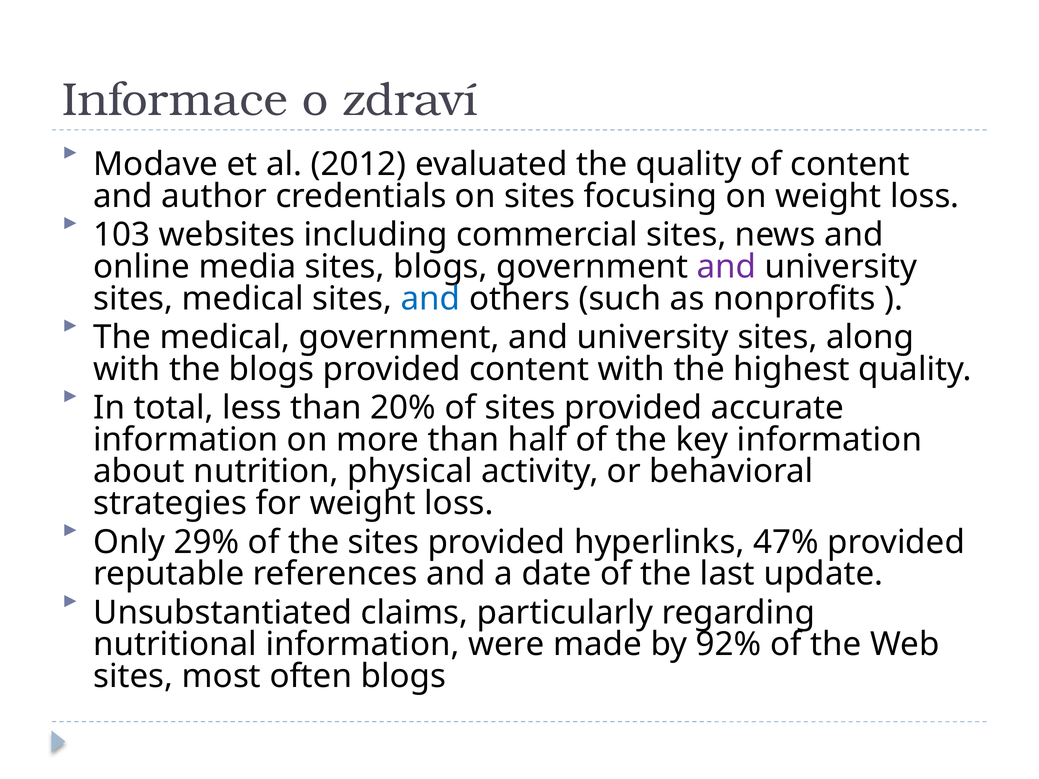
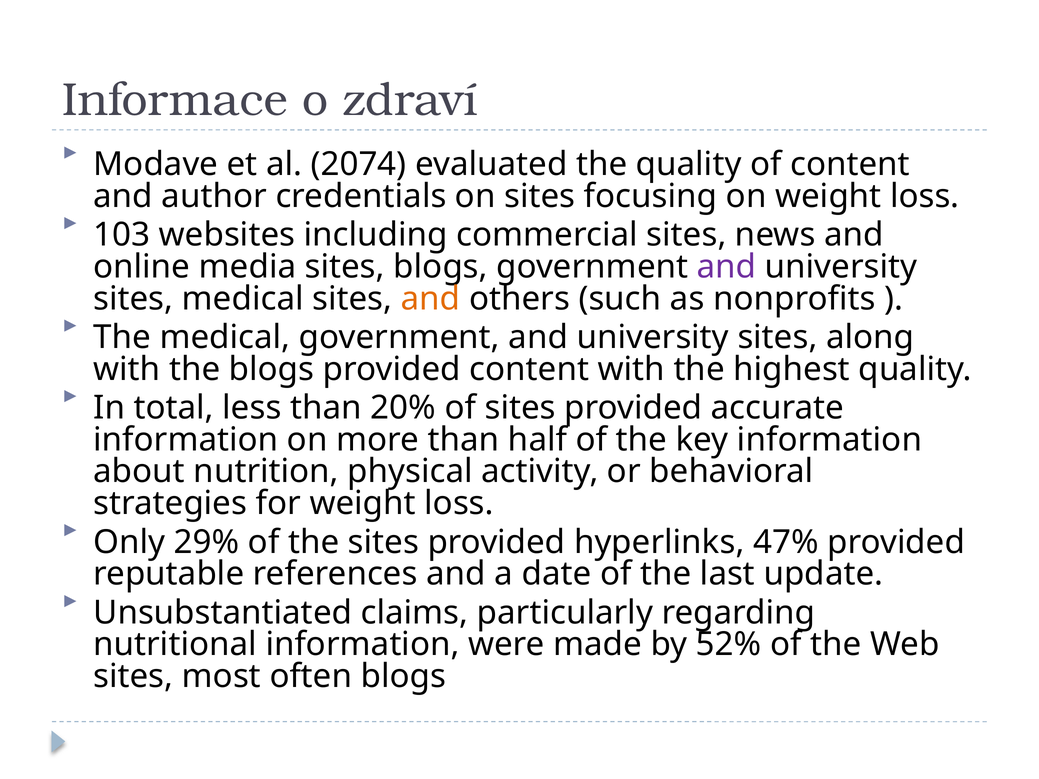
2012: 2012 -> 2074 (359, 165)
and colour: blue -> orange (431, 299)
92%: 92% -> 52% (729, 645)
